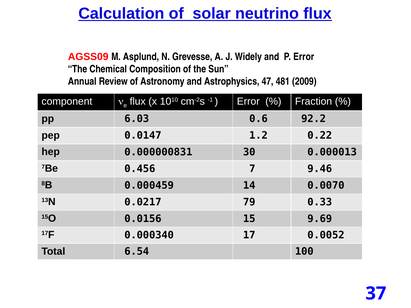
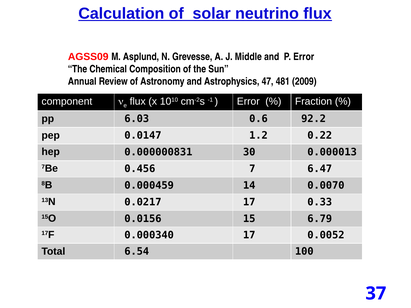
Widely: Widely -> Middle (248, 57)
9.46: 9.46 -> 6.47 (320, 169)
0.0217 79: 79 -> 17 (249, 202)
9.69: 9.69 -> 6.79 (320, 219)
